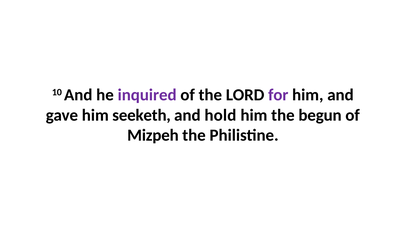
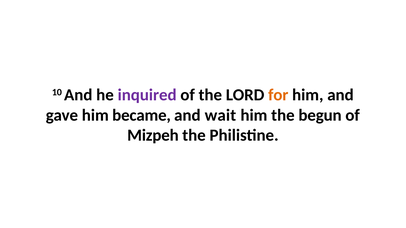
for colour: purple -> orange (278, 95)
seeketh: seeketh -> became (142, 115)
hold: hold -> wait (220, 115)
